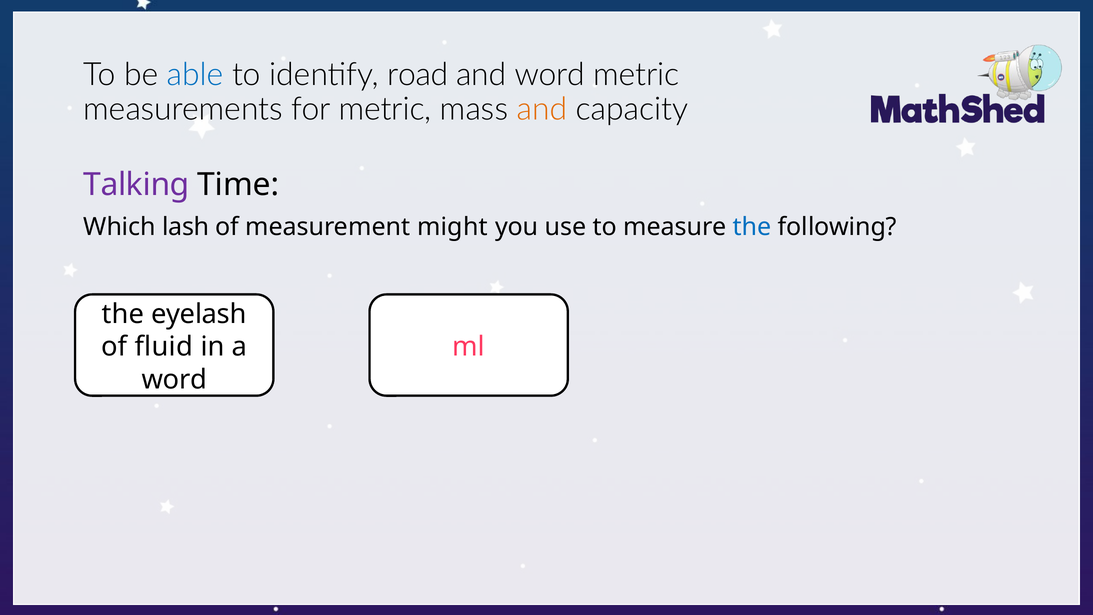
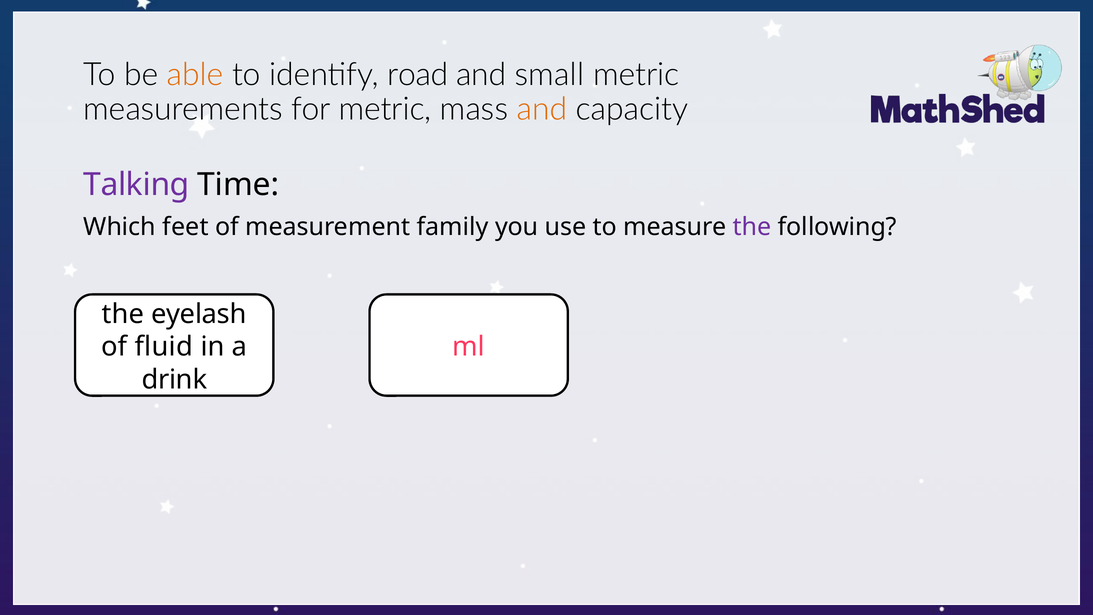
able colour: blue -> orange (195, 75)
and word: word -> small (549, 75)
lash: lash -> feet (186, 227)
might: might -> family (453, 227)
the colour: blue -> purple (752, 227)
word: word -> drink (174, 380)
